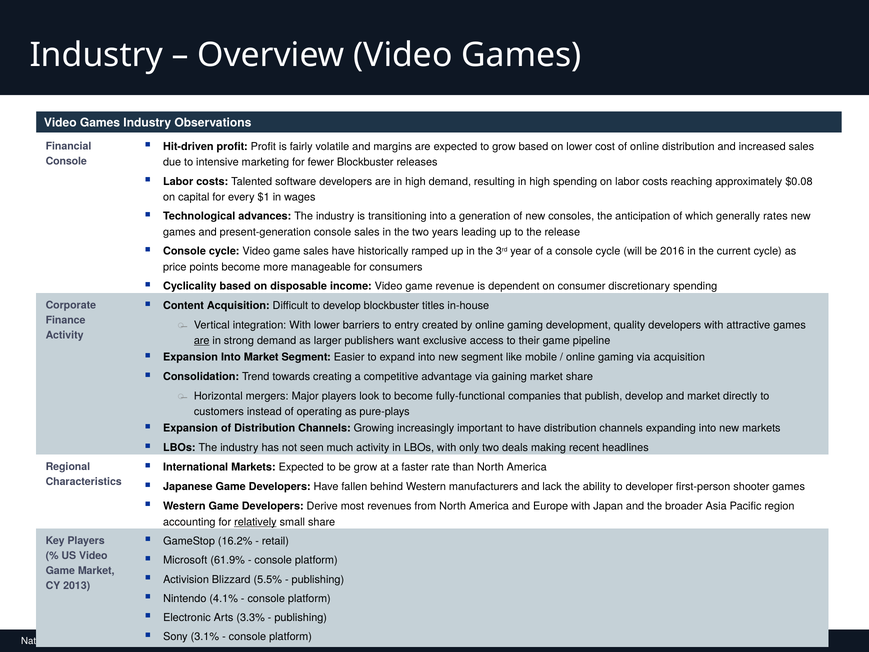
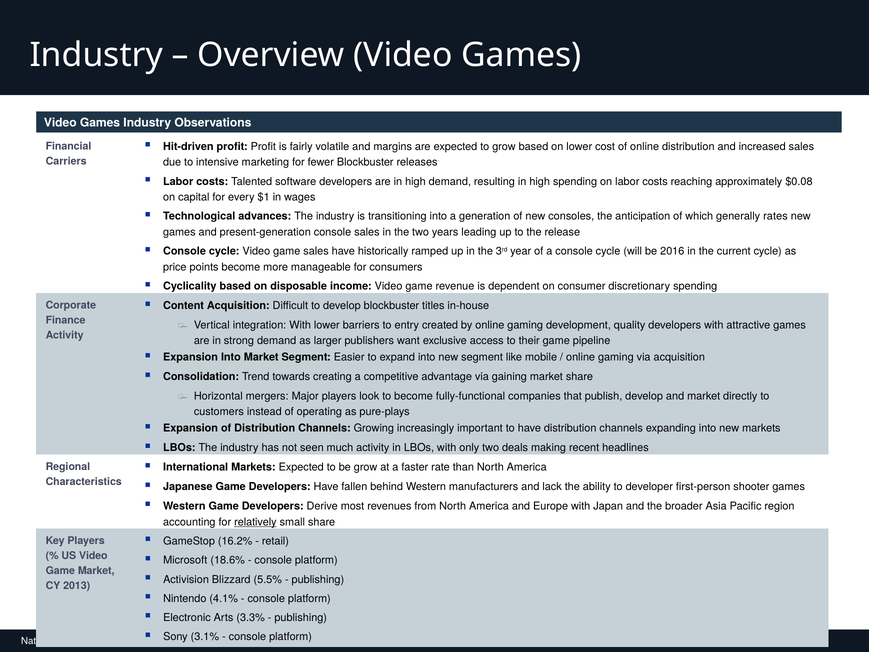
Console: Console -> Carriers (66, 161)
are underline: present -> none (202, 341)
61.9%: 61.9% -> 18.6% (228, 560)
